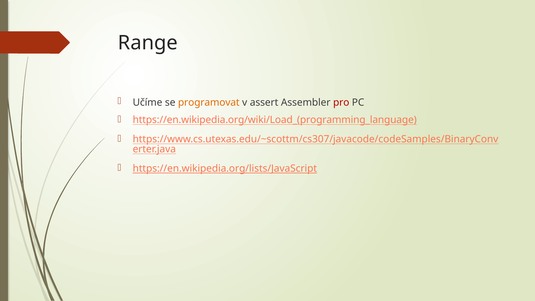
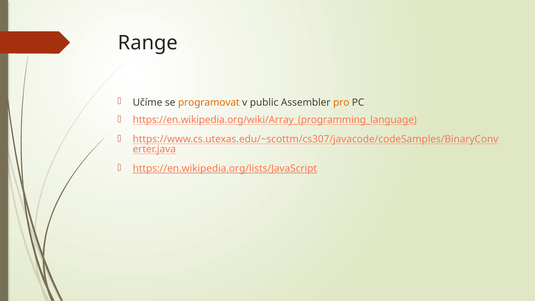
assert: assert -> public (264, 102)
pro colour: red -> orange (341, 102)
https://en.wikipedia.org/wiki/Load_(programming_language: https://en.wikipedia.org/wiki/Load_(programming_language -> https://en.wikipedia.org/wiki/Array_(programming_language (275, 120)
